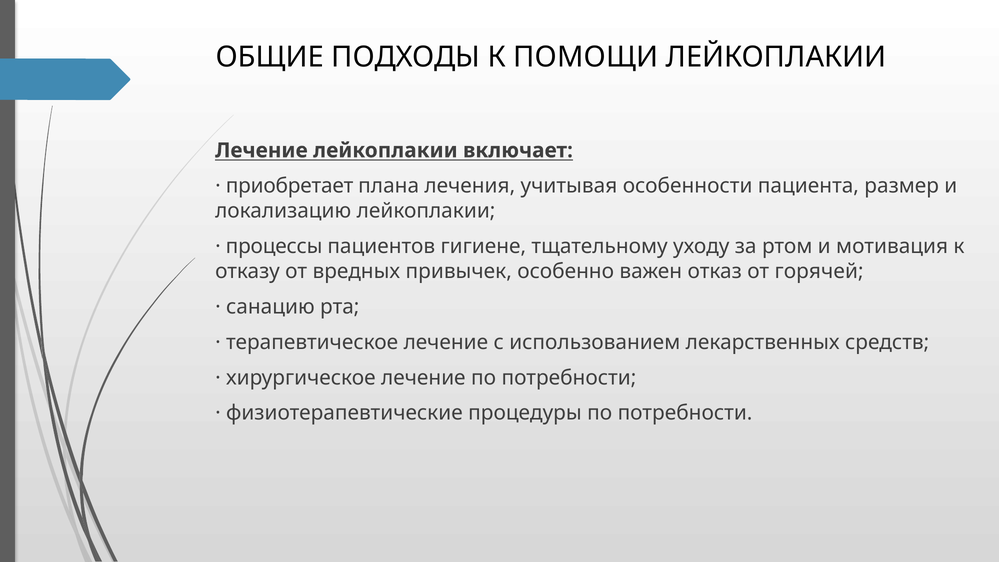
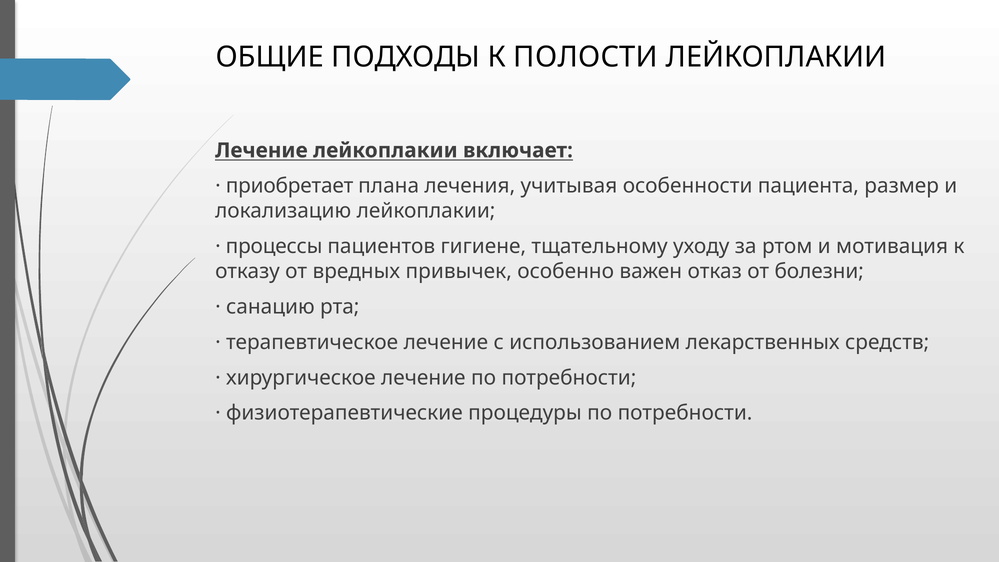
ПОМОЩИ: ПОМОЩИ -> ПОЛОСТИ (586, 57)
горячей: горячей -> болезни (819, 271)
